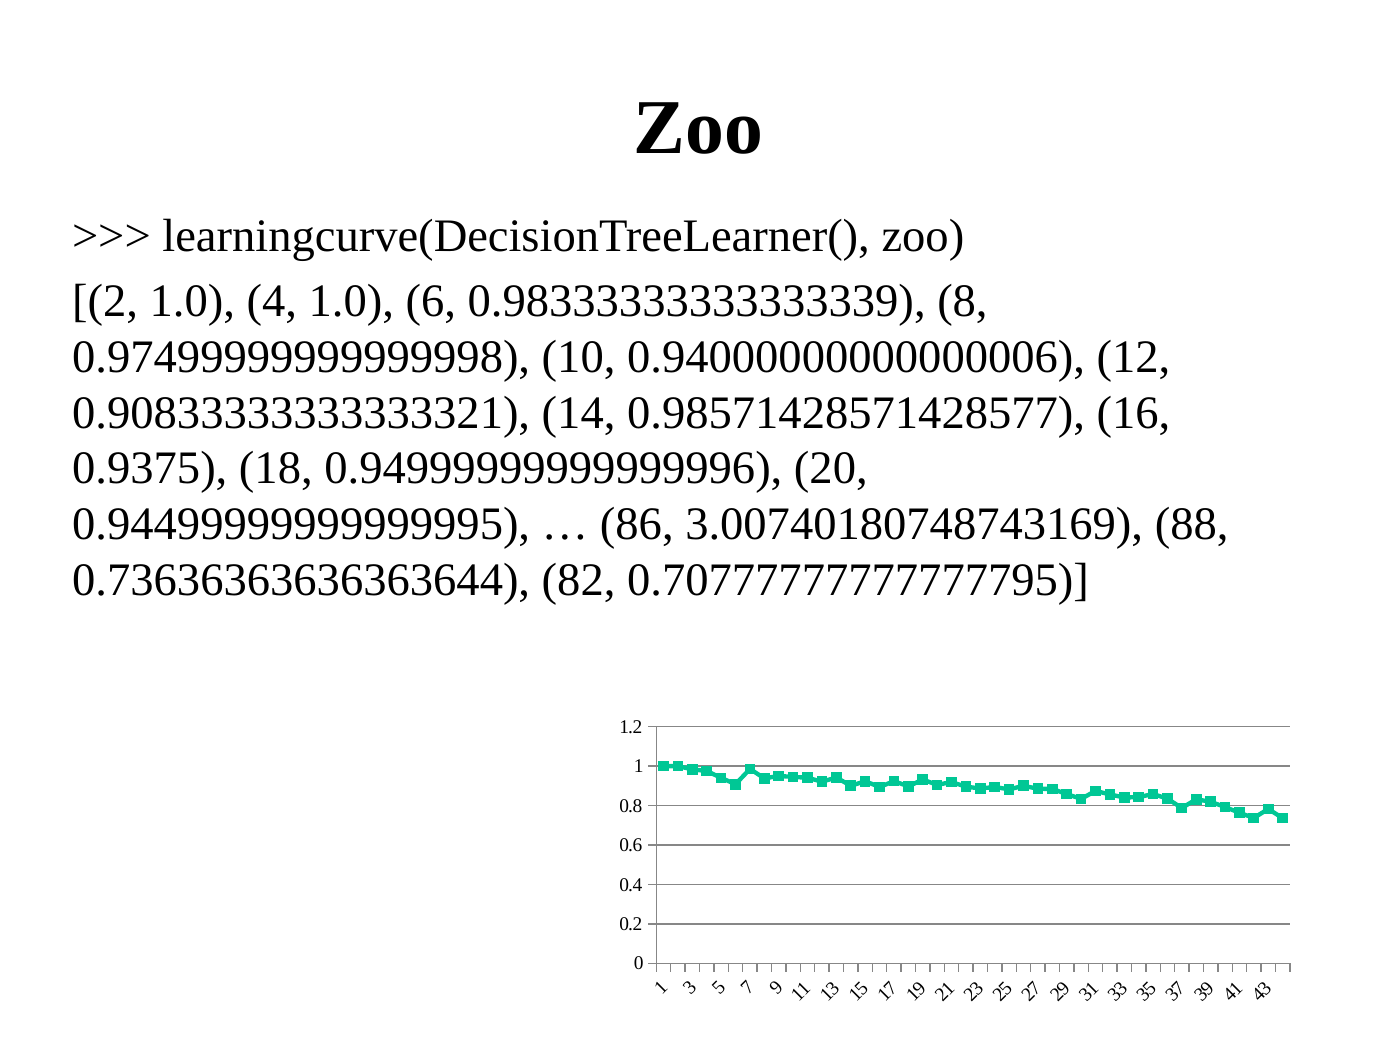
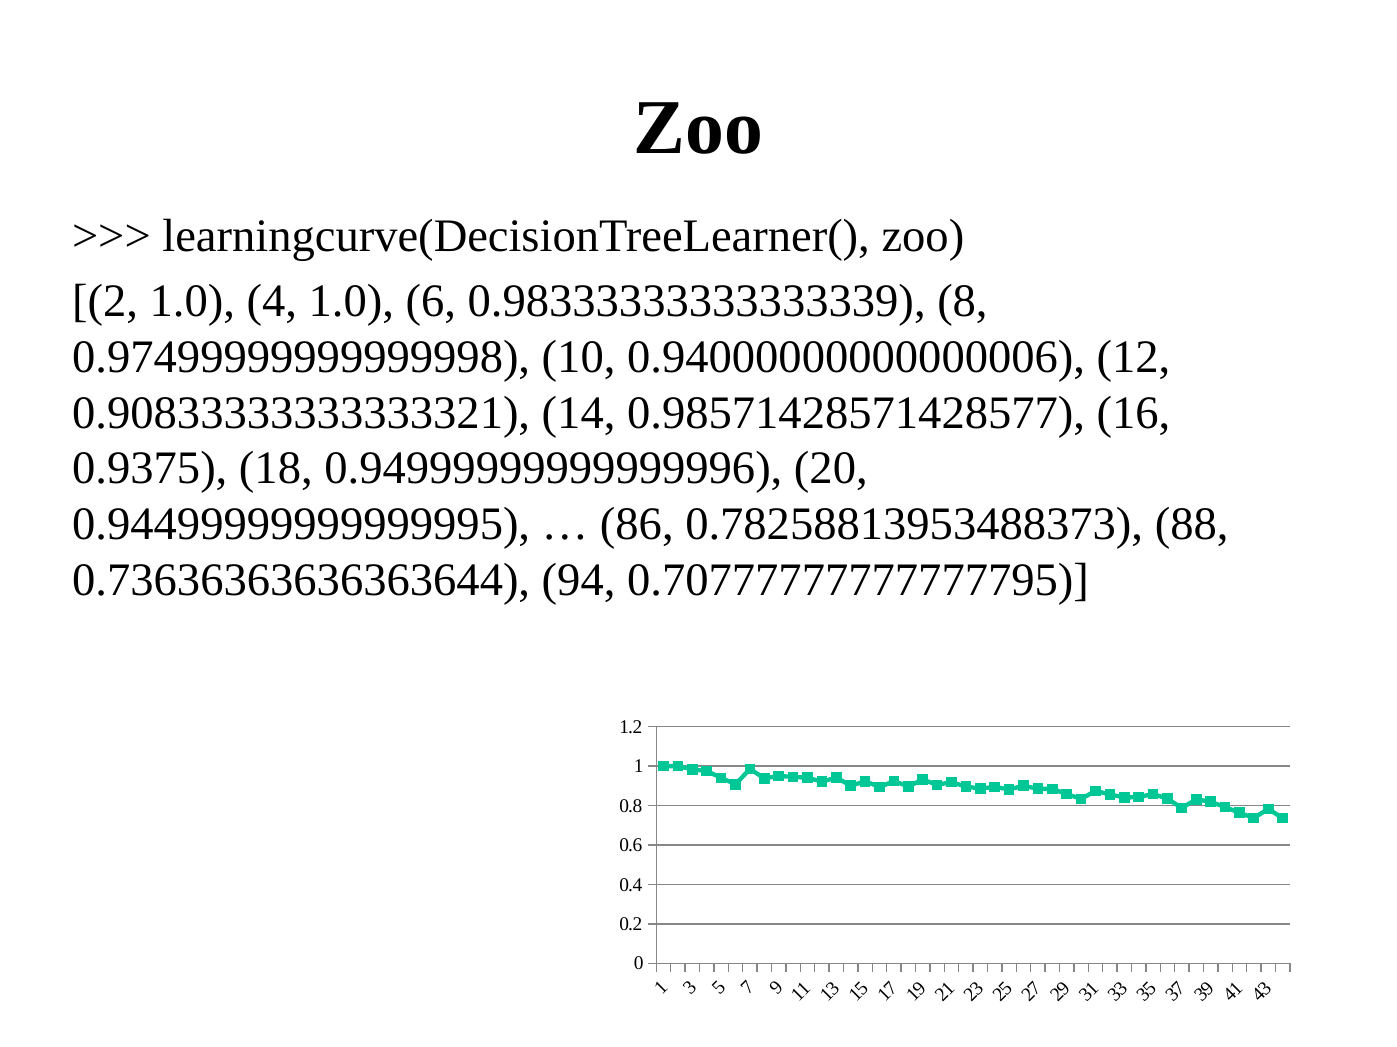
3.00740180748743169: 3.00740180748743169 -> 0.78258813953488373 (914, 525)
82: 82 -> 94 (579, 581)
